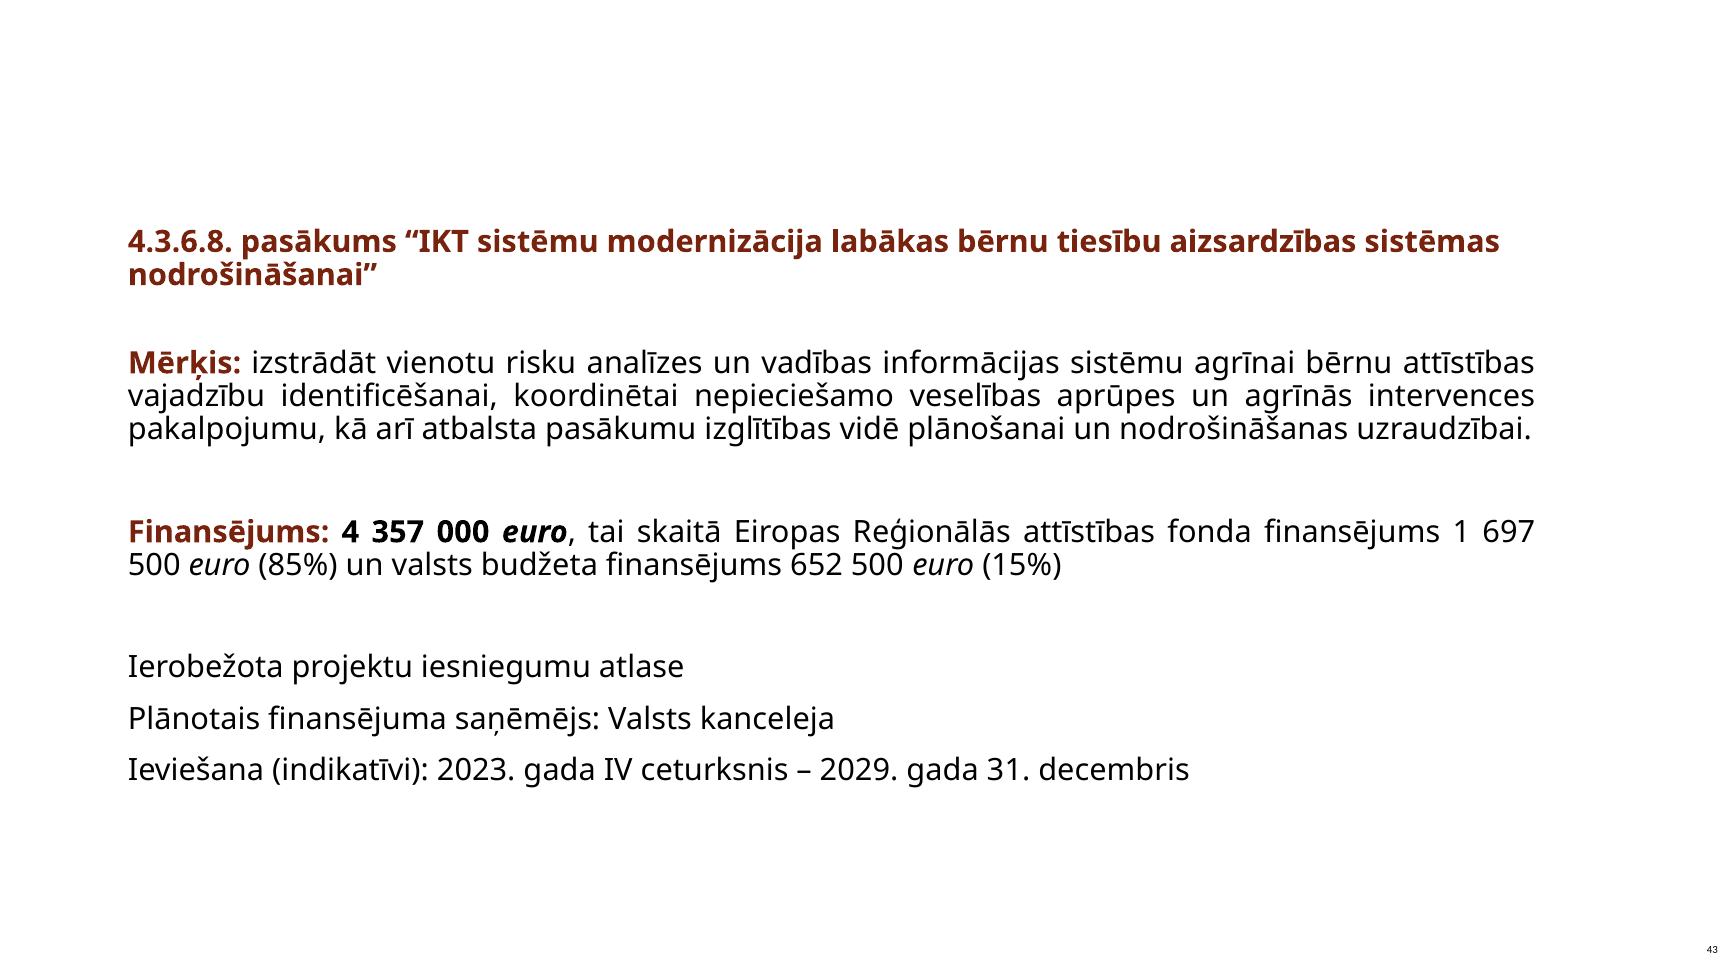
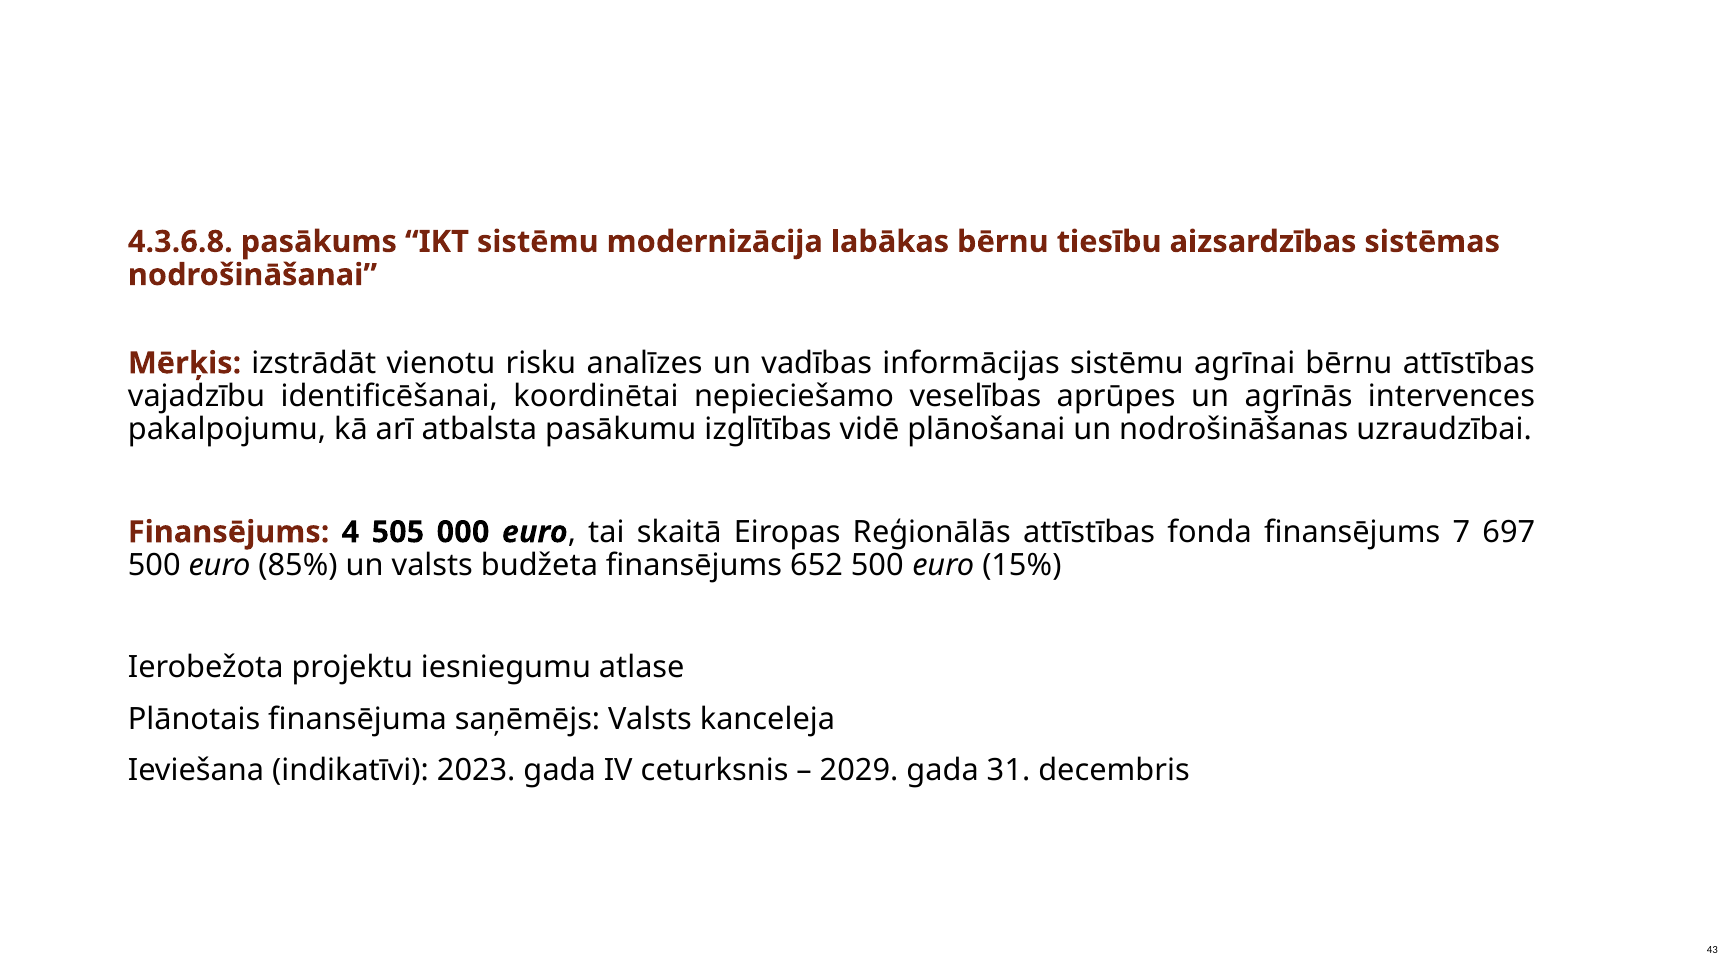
357: 357 -> 505 (398, 532)
1: 1 -> 7 (1461, 532)
